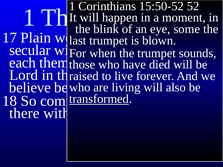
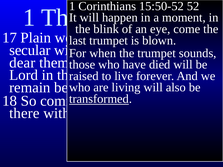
some: some -> come (187, 29)
each: each -> dear (22, 63)
believe: believe -> remain (30, 88)
